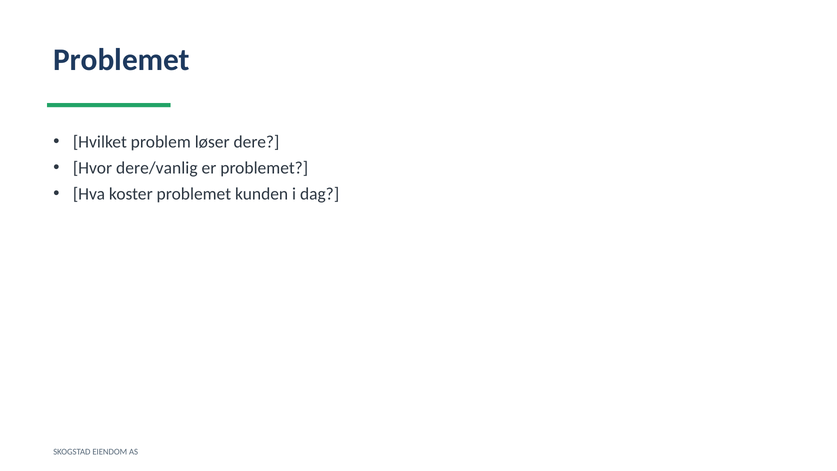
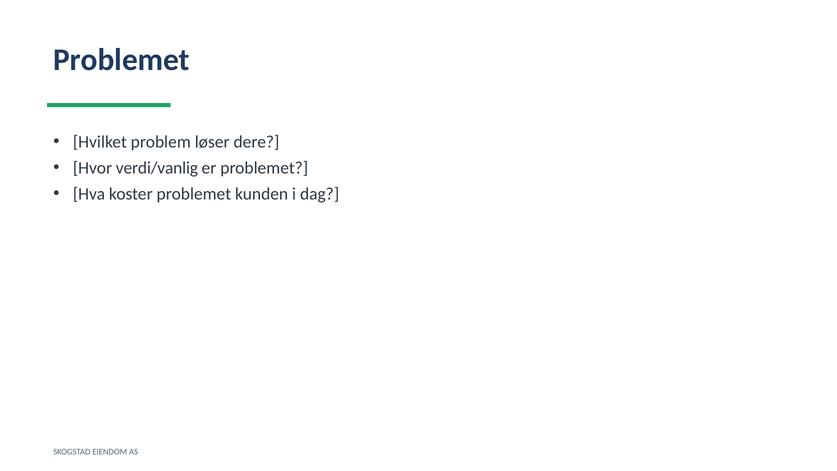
dere/vanlig: dere/vanlig -> verdi/vanlig (157, 168)
